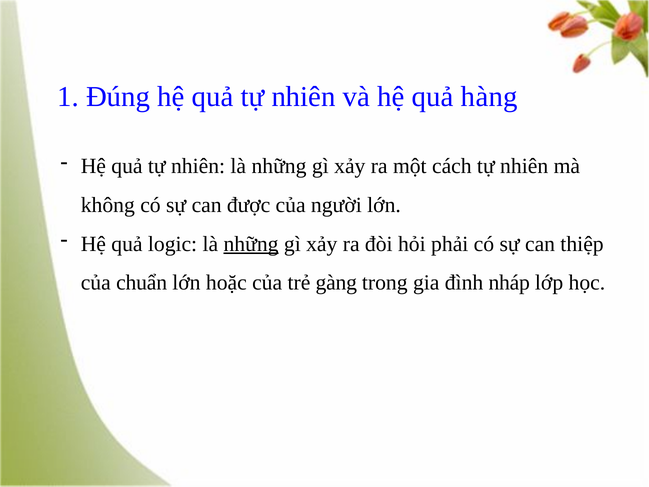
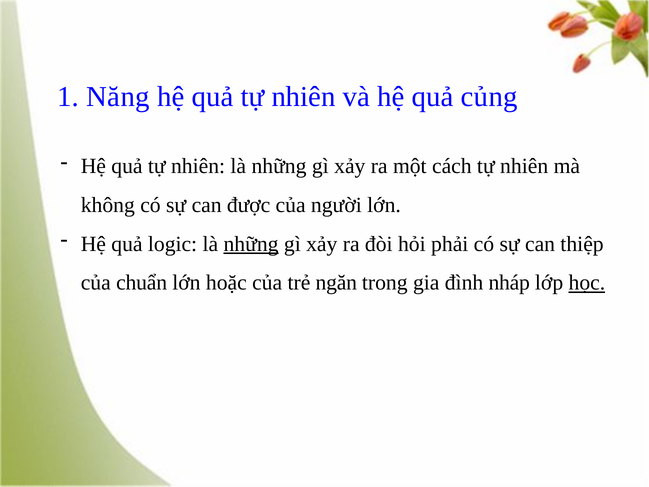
Đúng: Đúng -> Năng (118, 97)
hàng: hàng -> củng (489, 97)
gàng: gàng -> ngăn (336, 283)
học underline: none -> present (587, 283)
